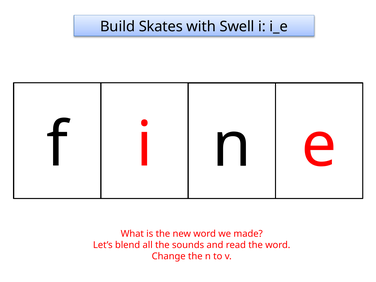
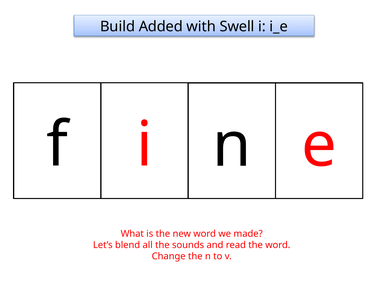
Skates: Skates -> Added (161, 27)
